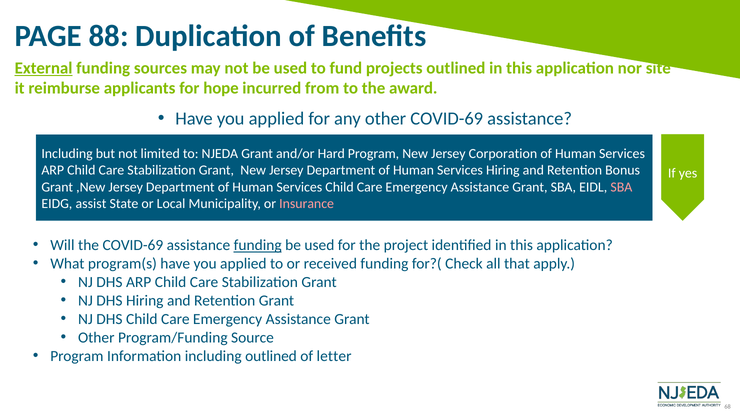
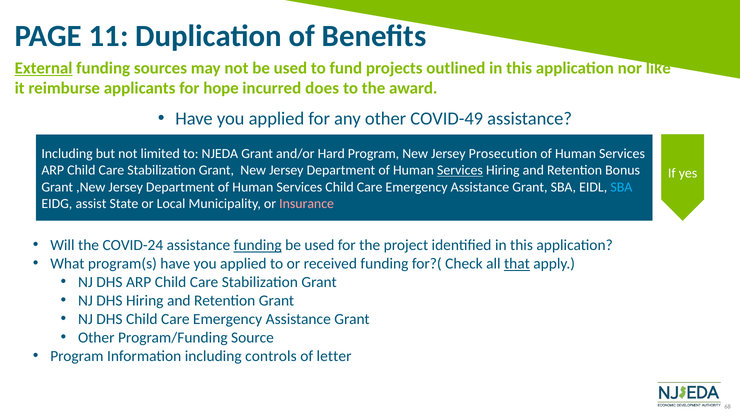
88: 88 -> 11 (109, 36)
site: site -> like (658, 68)
from: from -> does (322, 88)
other COVID-69: COVID-69 -> COVID-49 (447, 119)
Corporation: Corporation -> Prosecution (503, 154)
Services underline: none -> present (460, 170)
SBA colour: pink -> light blue (621, 187)
the COVID-69: COVID-69 -> COVID-24 (133, 245)
that underline: none -> present (517, 264)
including outlined: outlined -> controls (271, 356)
